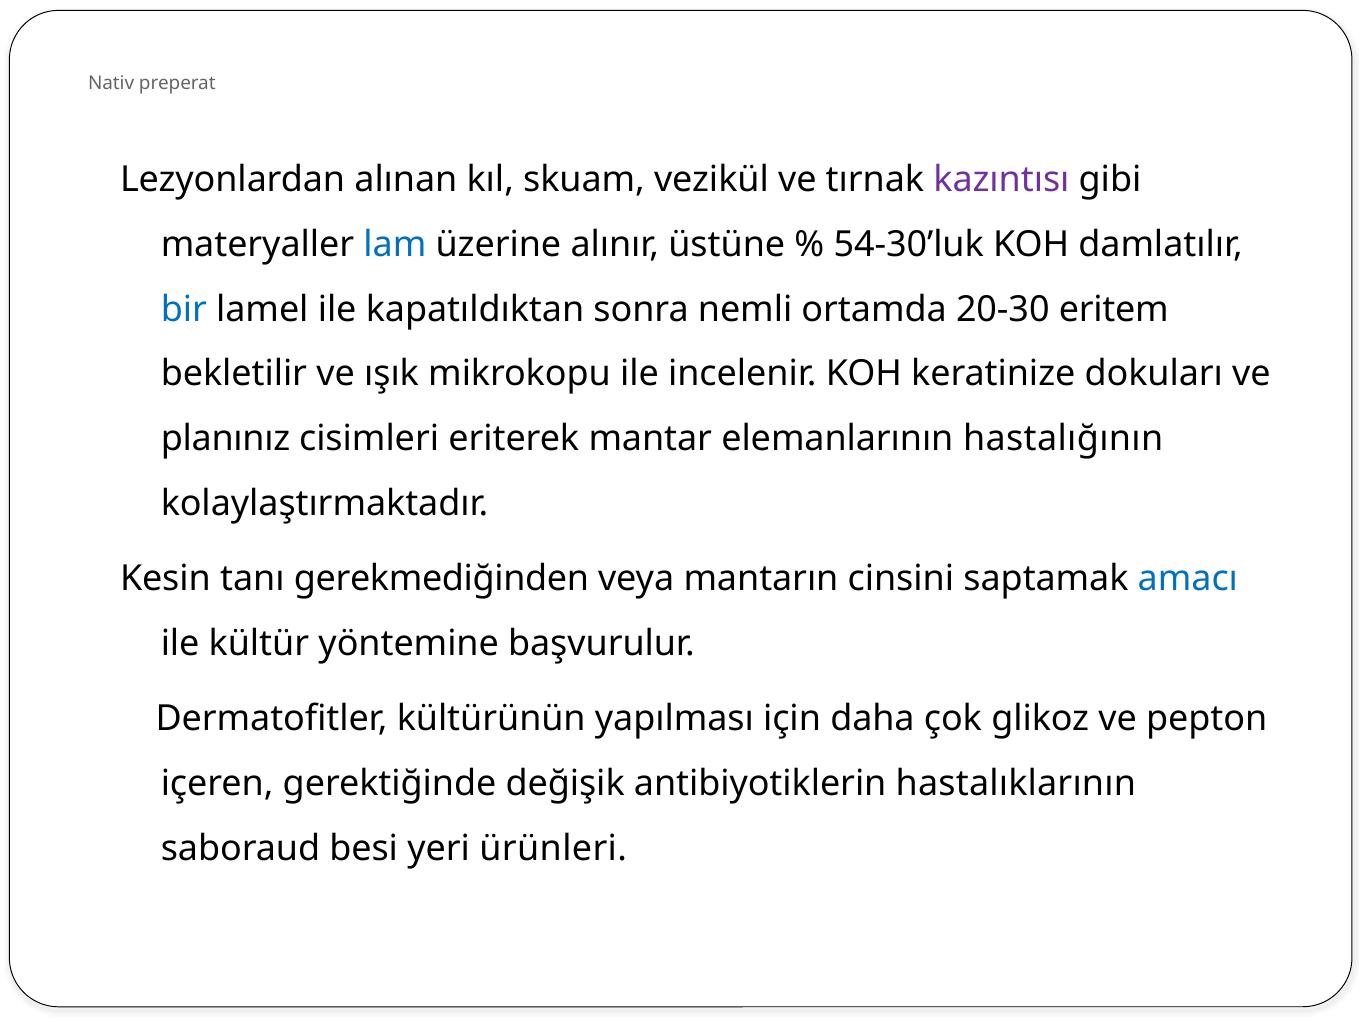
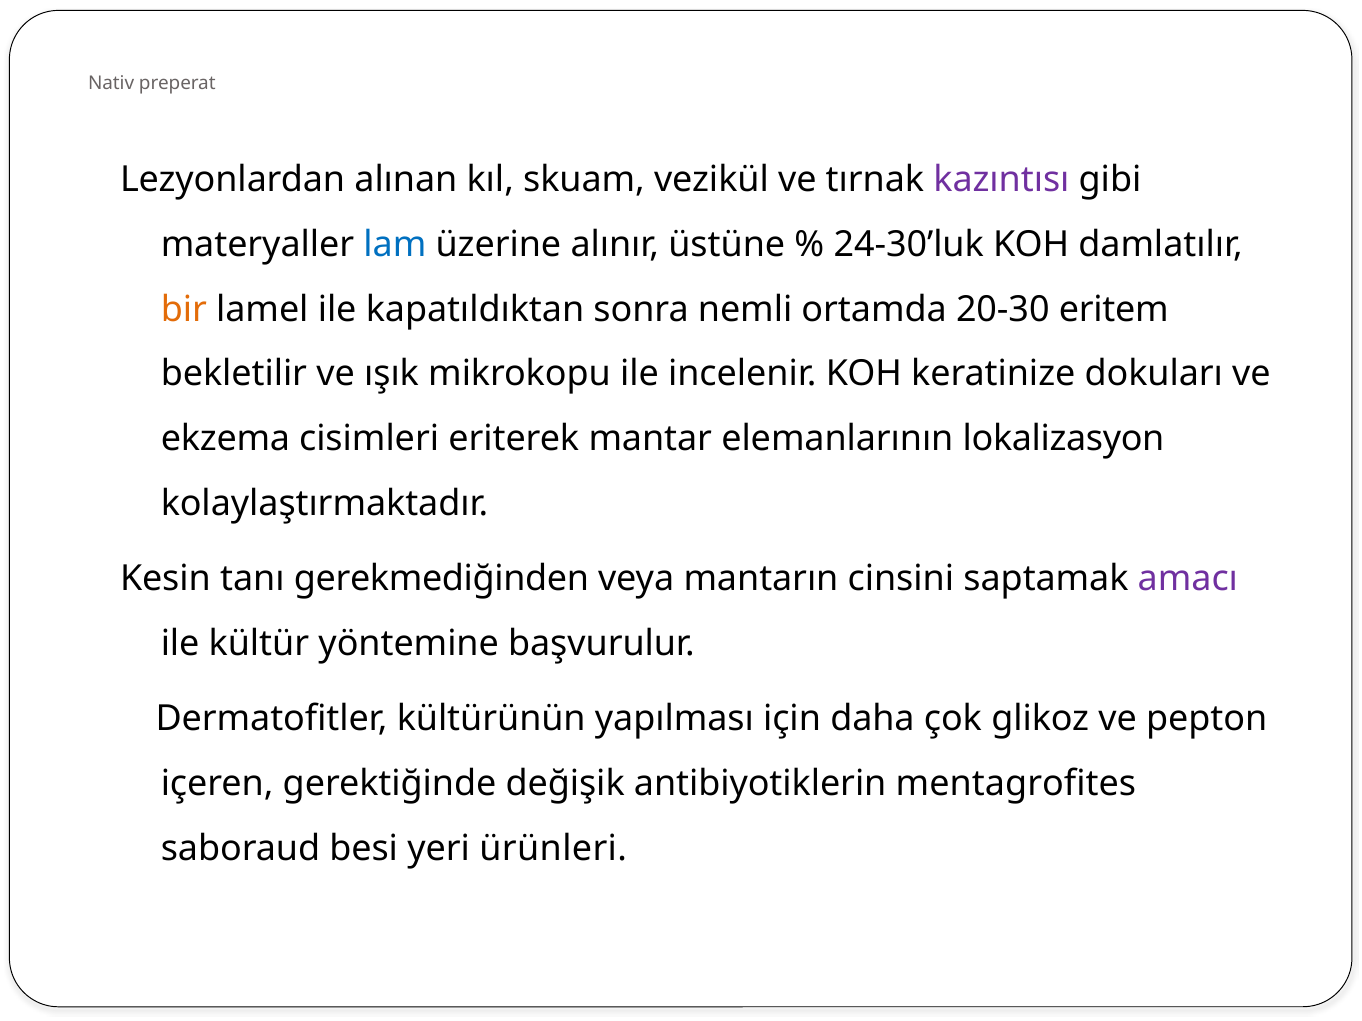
54-30’luk: 54-30’luk -> 24-30’luk (909, 245)
bir colour: blue -> orange (184, 309)
planınız: planınız -> ekzema (225, 439)
hastalığının: hastalığının -> lokalizasyon (1064, 439)
amacı colour: blue -> purple (1188, 579)
hastalıklarının: hastalıklarının -> mentagrofites (1016, 784)
